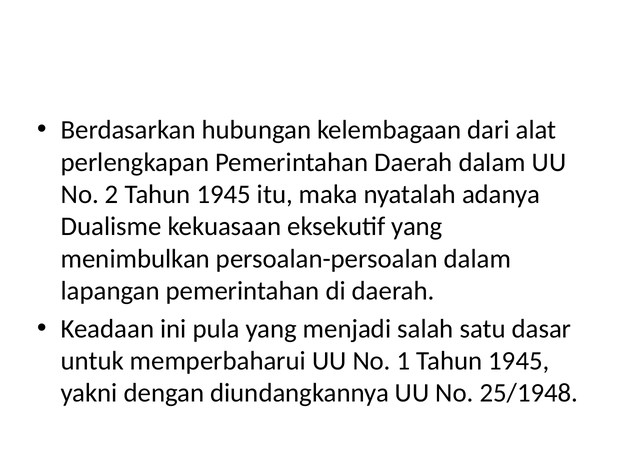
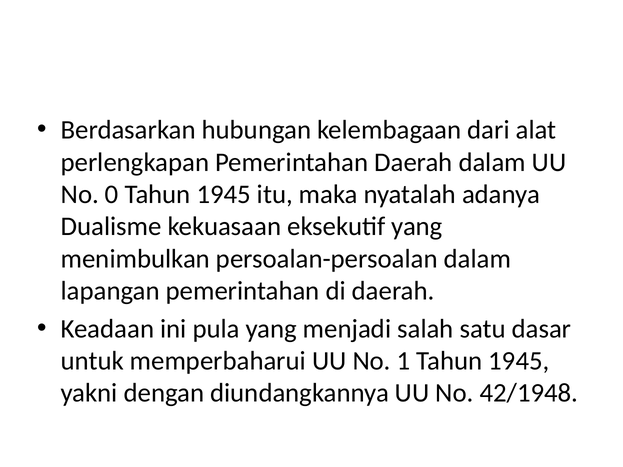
2: 2 -> 0 (112, 195)
25/1948: 25/1948 -> 42/1948 (529, 393)
